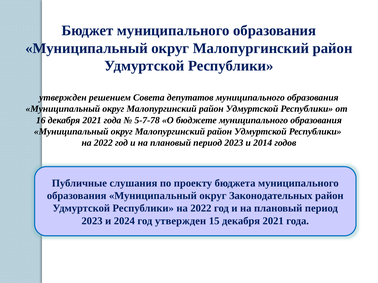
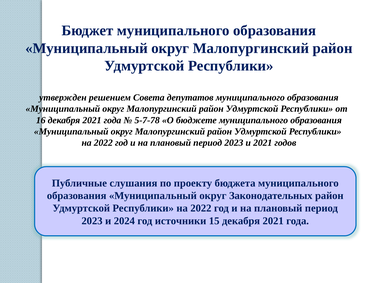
и 2014: 2014 -> 2021 (263, 143)
год утвержден: утвержден -> источники (181, 221)
